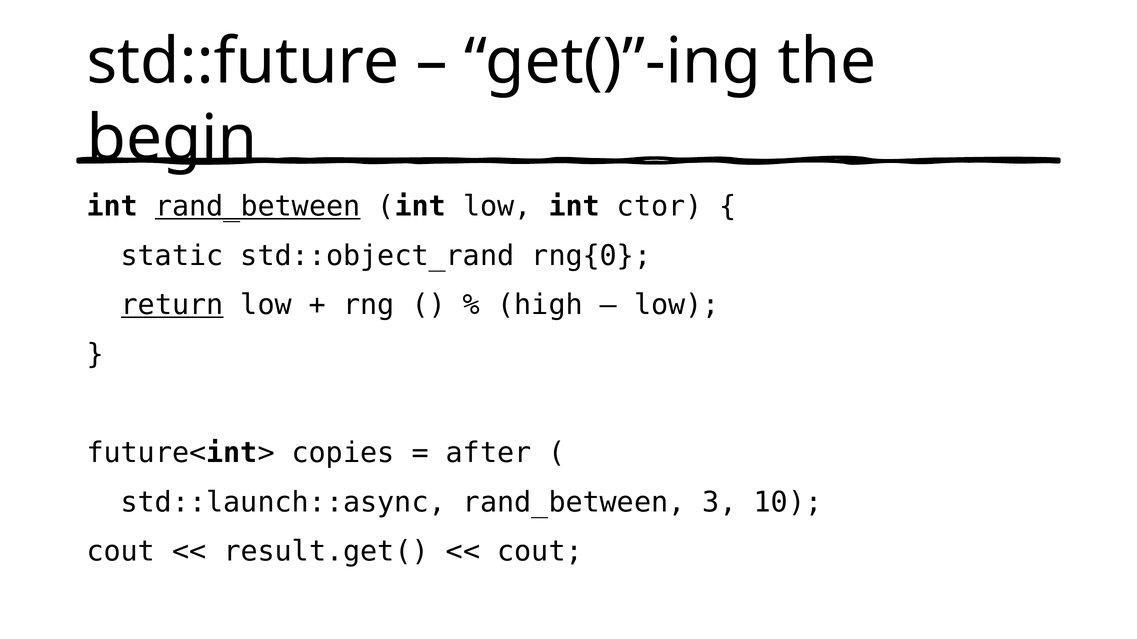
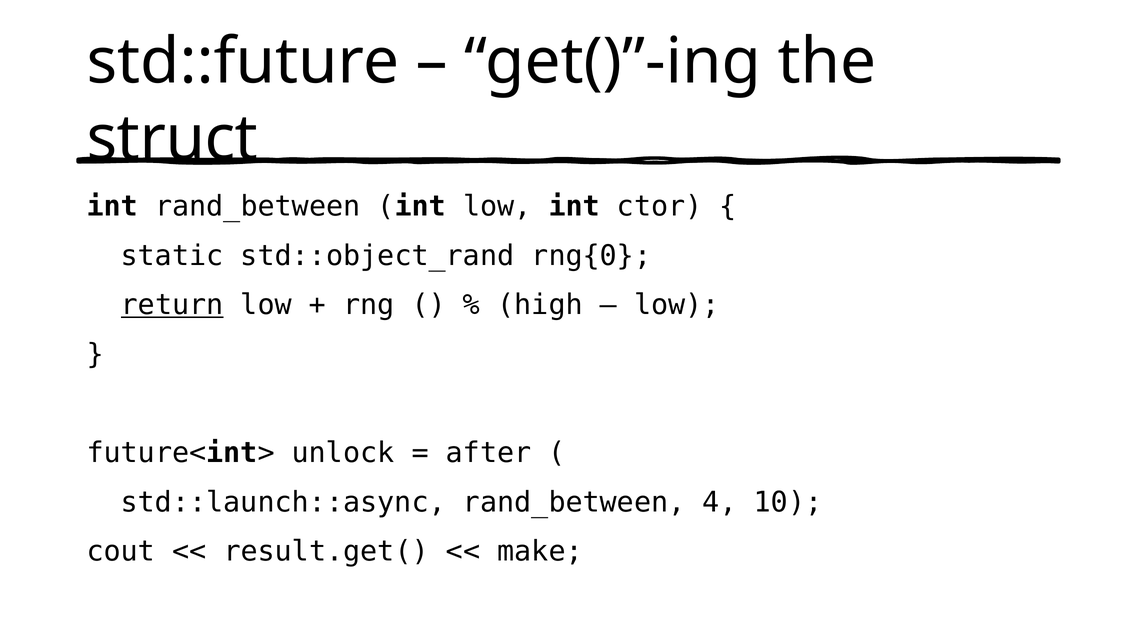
begin: begin -> struct (172, 139)
rand_between underline: present -> none (258, 207)
copies: copies -> unlock (343, 453)
3: 3 -> 4 (720, 503)
cout: cout -> make (540, 552)
